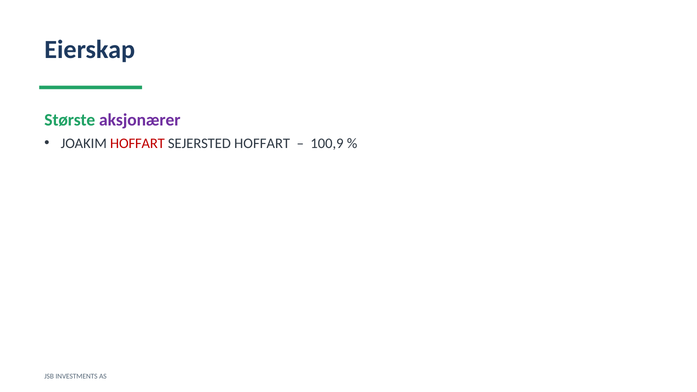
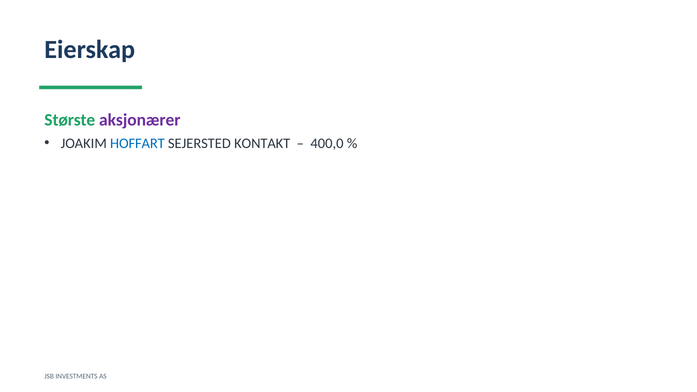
HOFFART colour: red -> blue (137, 143)
SEJERSTED HOFFART: HOFFART -> KONTAKT (262, 143)
100,9: 100,9 -> 400,0 (327, 143)
